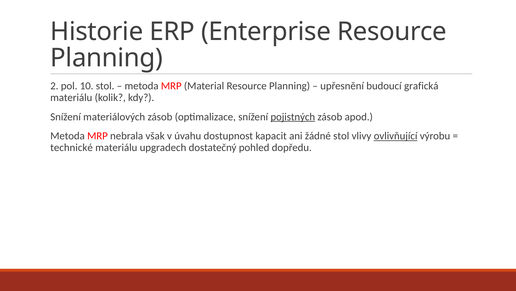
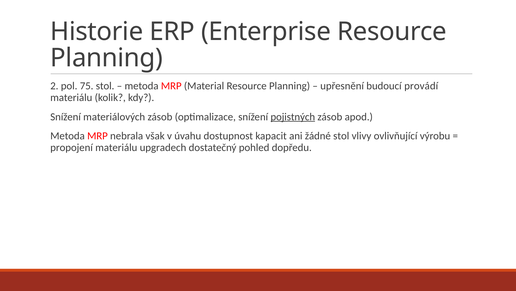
10: 10 -> 75 (87, 86)
grafická: grafická -> provádí (421, 86)
ovlivňující underline: present -> none (396, 136)
technické: technické -> propojení (72, 147)
